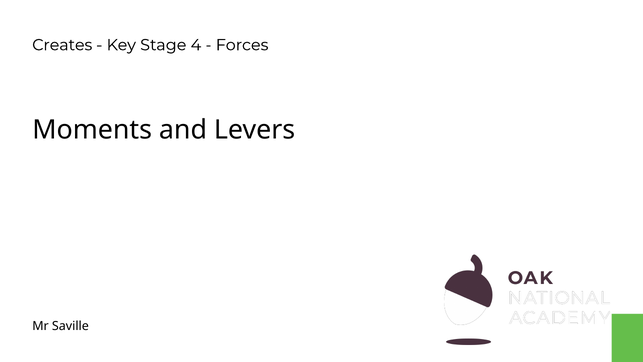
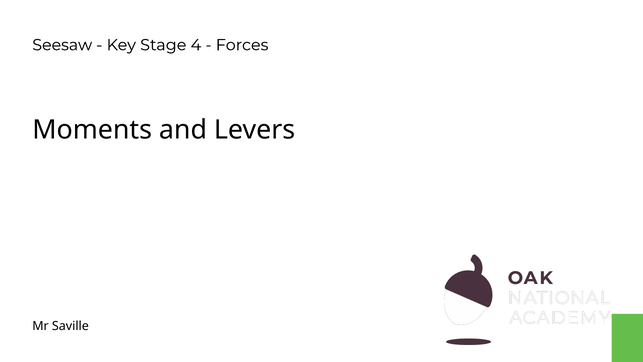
Creates: Creates -> Seesaw (62, 45)
